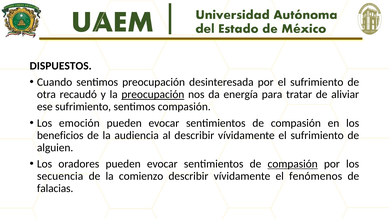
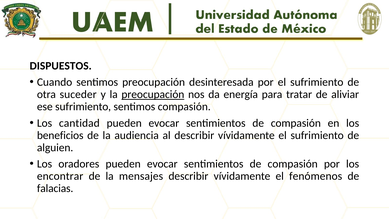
recaudó: recaudó -> suceder (78, 94)
emoción: emoción -> cantidad (79, 123)
compasión underline: present -> none (293, 164)
secuencia: secuencia -> encontrar (60, 176)
comienzo: comienzo -> mensajes (141, 176)
